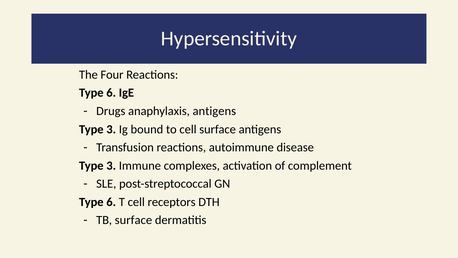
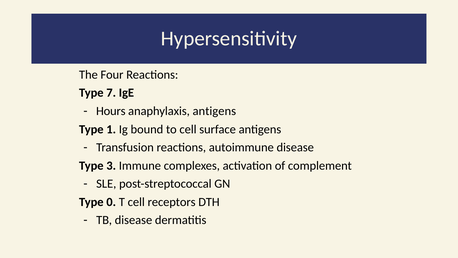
6: 6 -> 7 (111, 93)
Drugs: Drugs -> Hours (111, 111)
3: 3 -> 1 (111, 129)
6: 6 -> 0 (111, 202)
TB surface: surface -> disease (133, 220)
